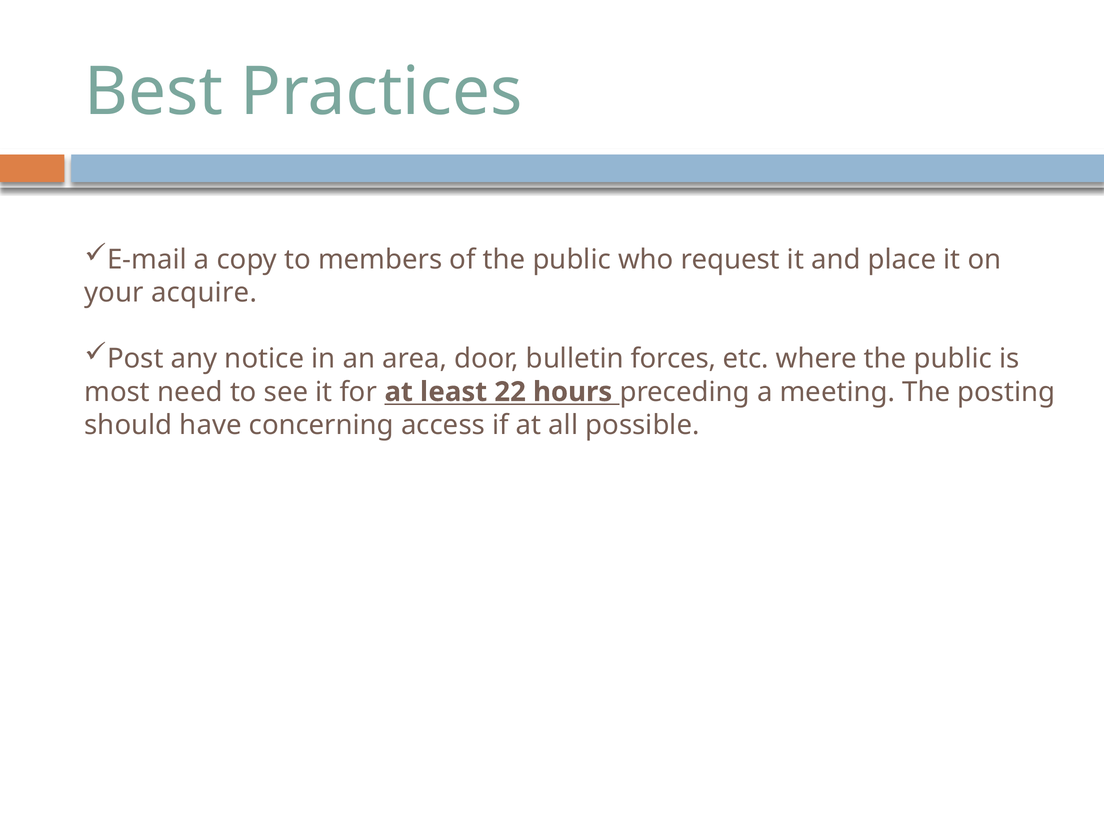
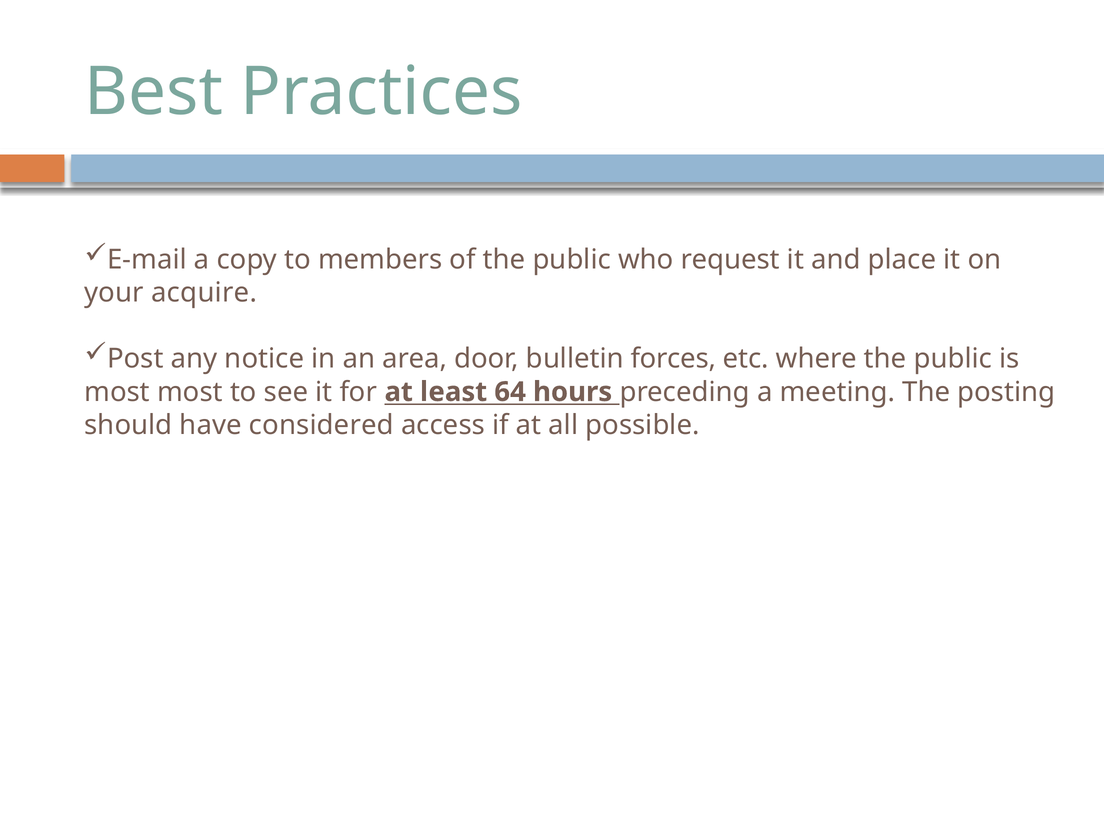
most need: need -> most (190, 392)
22: 22 -> 64 (510, 392)
concerning: concerning -> considered (321, 425)
